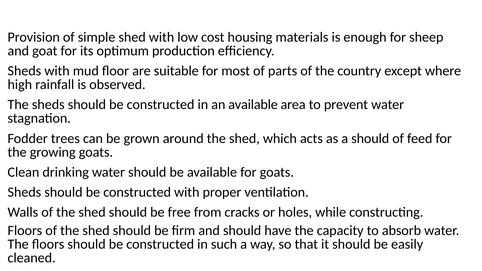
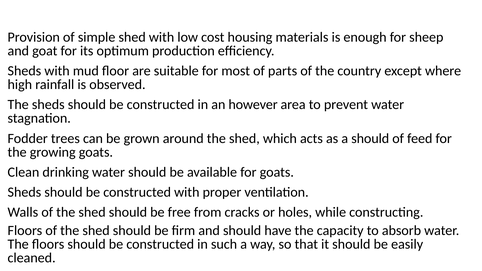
an available: available -> however (253, 105)
